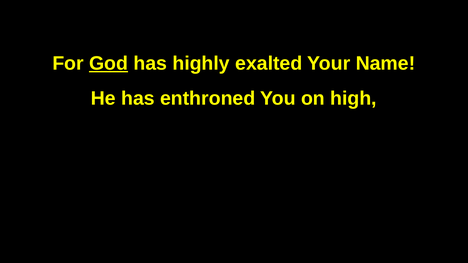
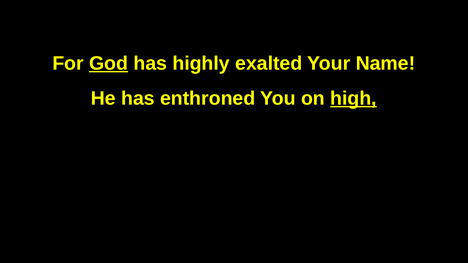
high underline: none -> present (353, 98)
